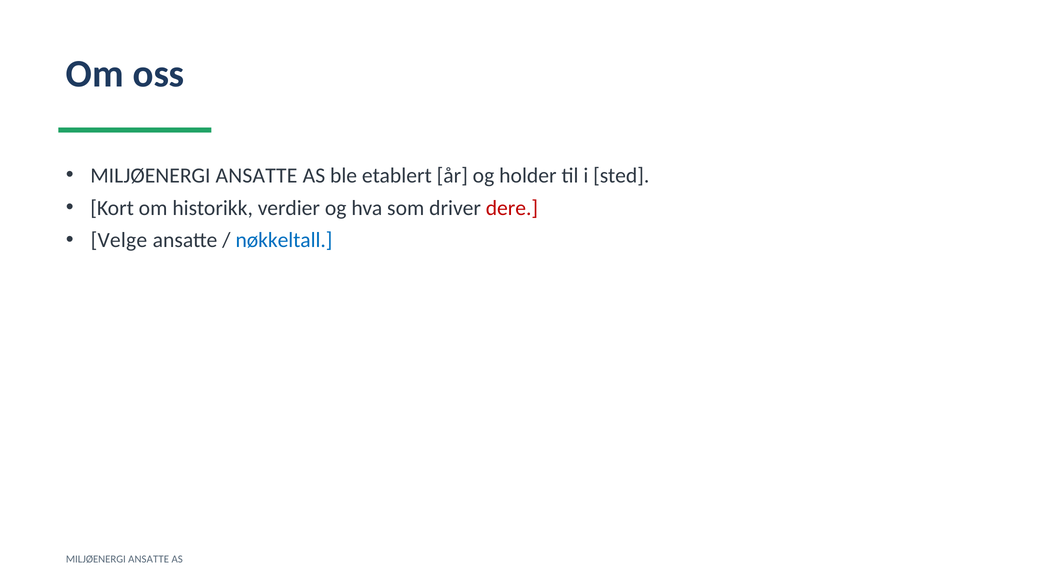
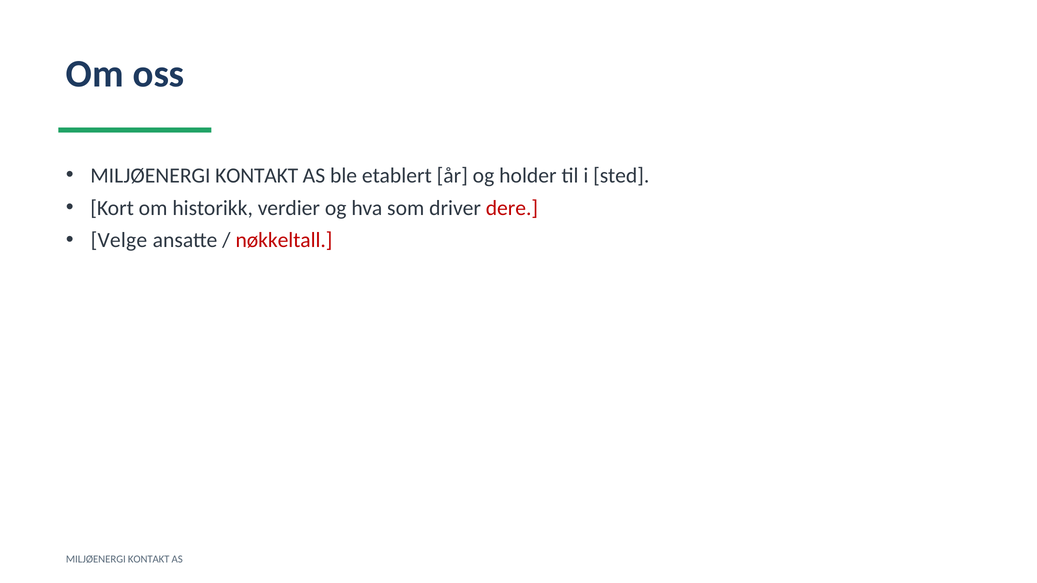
ANSATTE: ANSATTE -> KONTAKT (257, 176)
nøkkeltall colour: blue -> red (284, 240)
ANSATTE: ANSATTE -> KONTAKT (149, 560)
